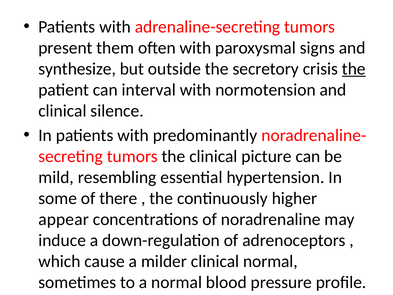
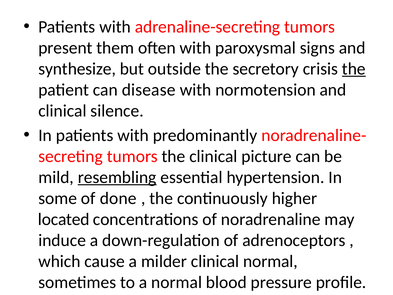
interval: interval -> disease (149, 90)
resembling underline: none -> present (117, 177)
there: there -> done (118, 198)
appear: appear -> located (64, 219)
